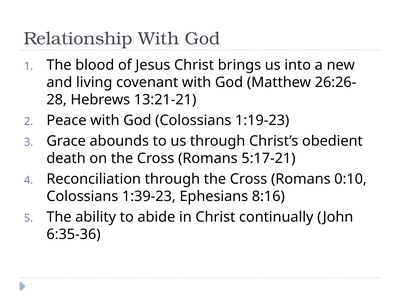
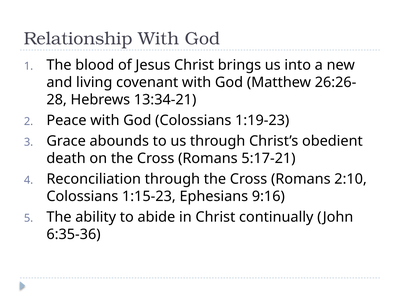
13:21-21: 13:21-21 -> 13:34-21 (165, 100)
0:10: 0:10 -> 2:10 (351, 179)
1:39-23: 1:39-23 -> 1:15-23 (149, 196)
8:16: 8:16 -> 9:16 (268, 196)
